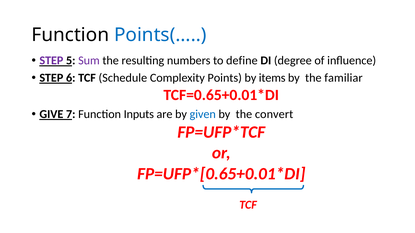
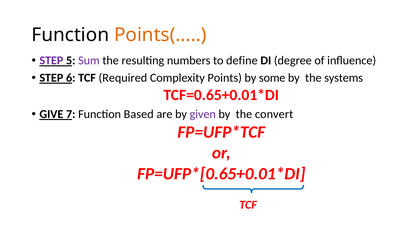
Points( colour: blue -> orange (160, 35)
Schedule: Schedule -> Required (123, 78)
items: items -> some (272, 78)
familiar: familiar -> systems (344, 78)
Inputs: Inputs -> Based (139, 114)
given colour: blue -> purple (203, 114)
